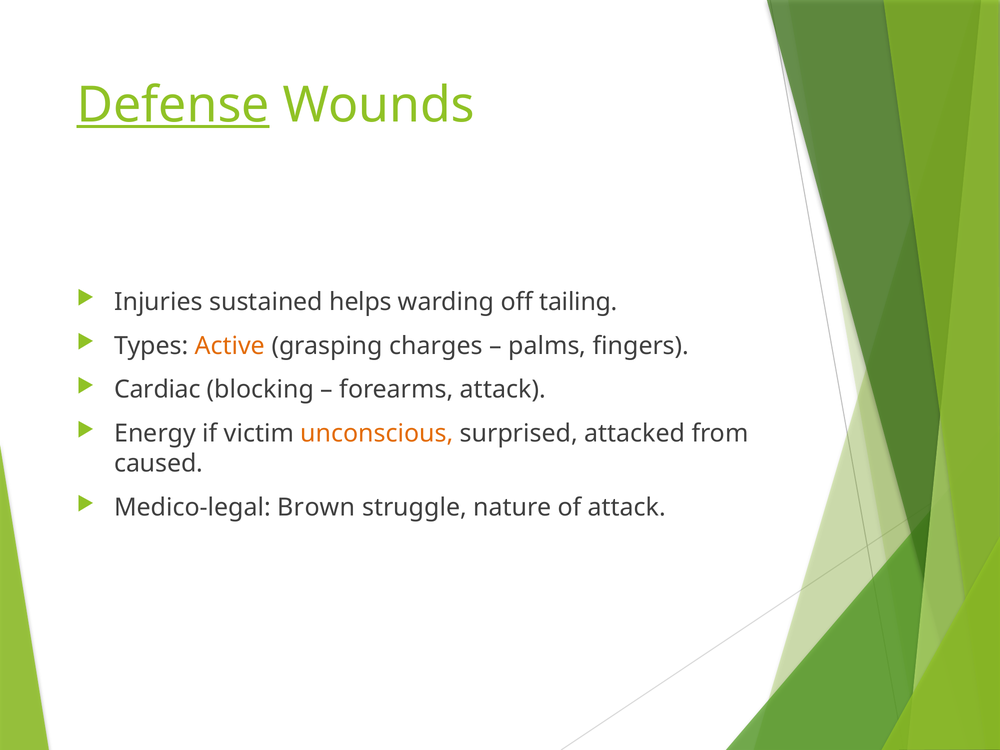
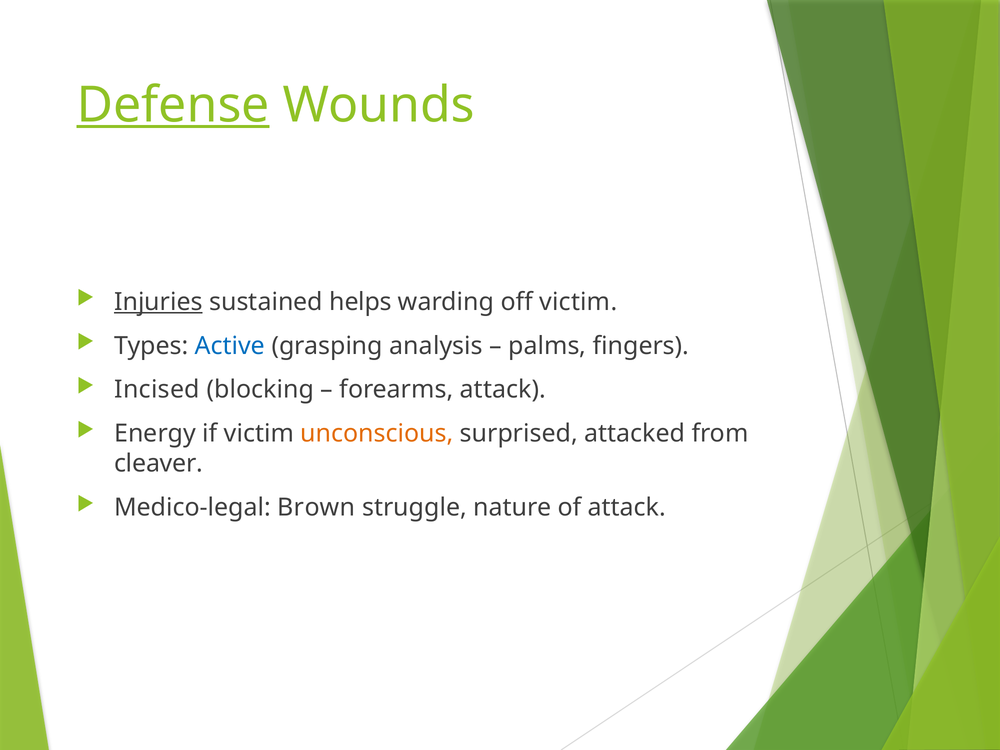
Injuries underline: none -> present (158, 302)
off tailing: tailing -> victim (578, 302)
Active colour: orange -> blue (230, 346)
charges: charges -> analysis (436, 346)
Cardiac: Cardiac -> Incised (157, 390)
caused: caused -> cleaver (159, 464)
